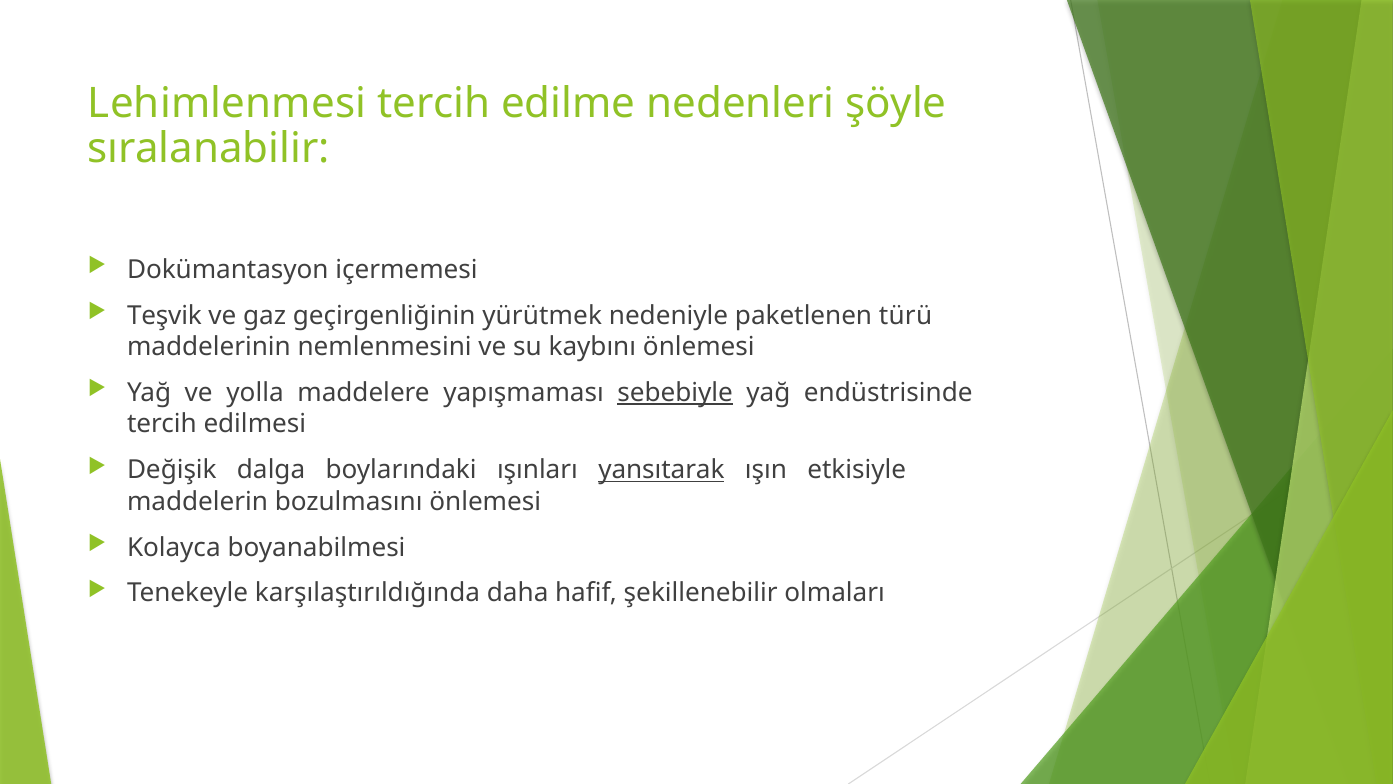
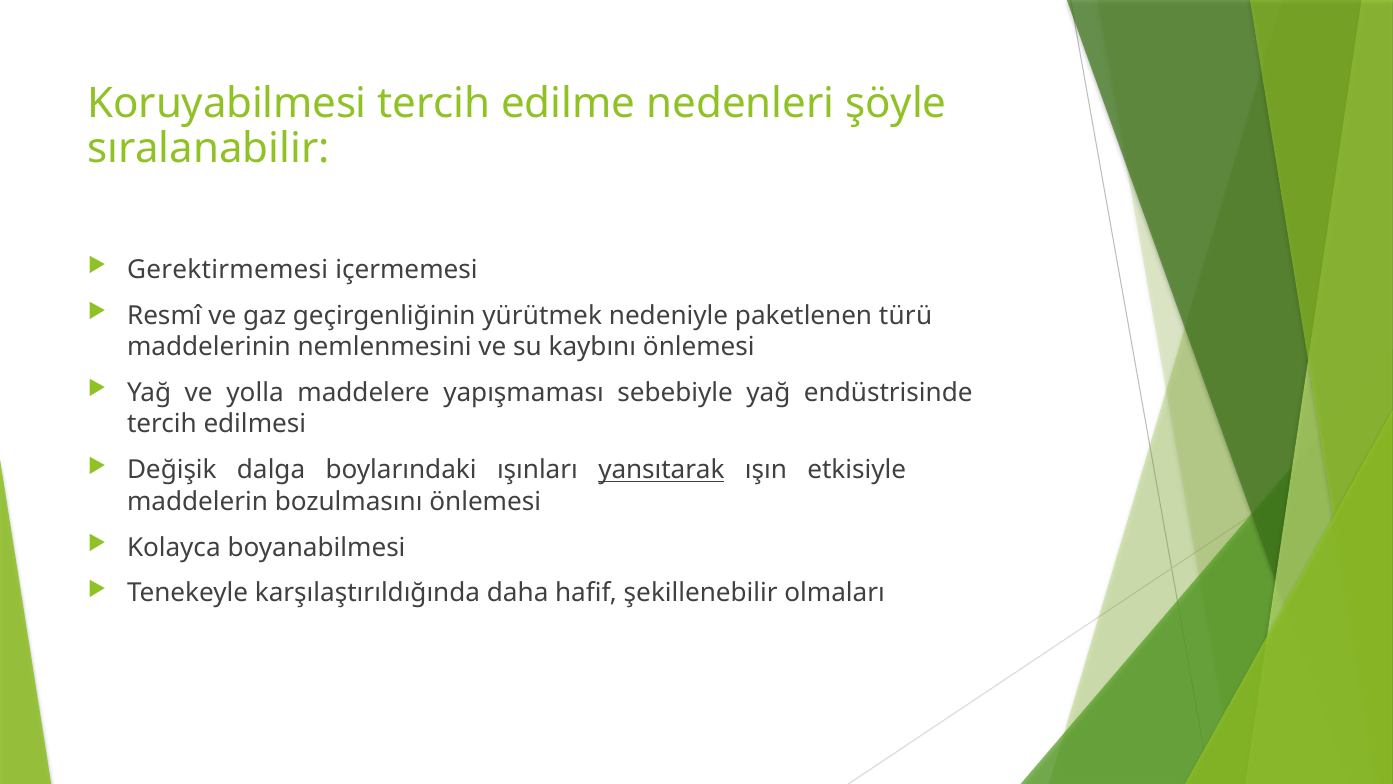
Lehimlenmesi: Lehimlenmesi -> Koruyabilmesi (227, 103)
Dokümantasyon: Dokümantasyon -> Gerektirmemesi (228, 270)
Teşvik: Teşvik -> Resmî (164, 315)
sebebiyle underline: present -> none (675, 393)
